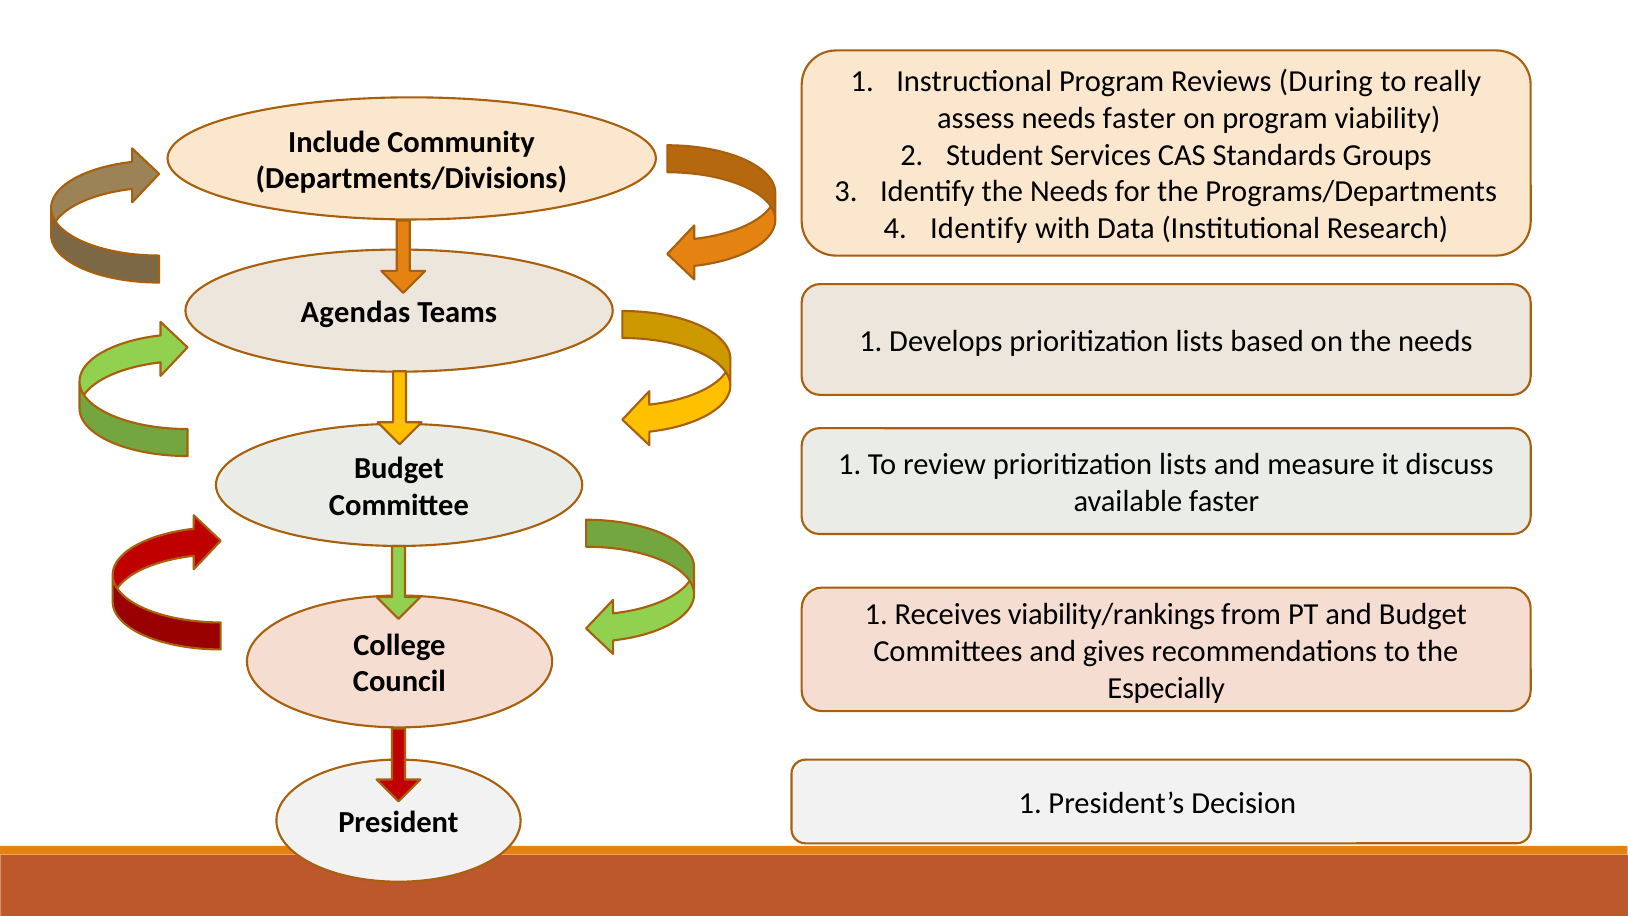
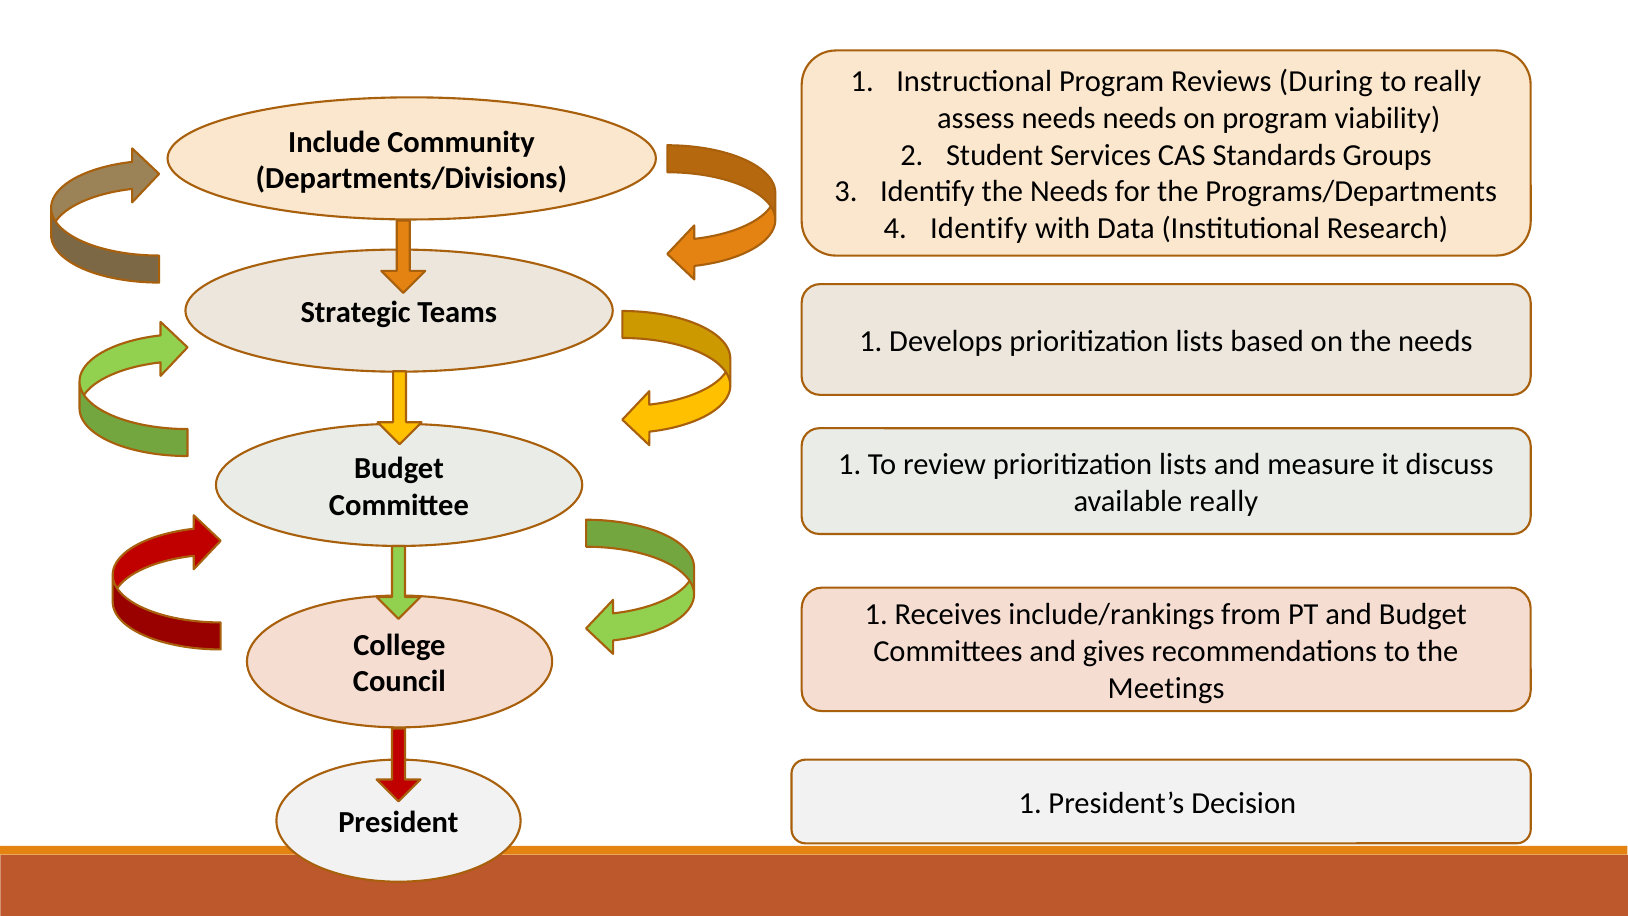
needs faster: faster -> needs (1140, 118)
Agendas: Agendas -> Strategic (356, 313)
available faster: faster -> really (1224, 501)
viability/rankings: viability/rankings -> include/rankings (1111, 615)
Especially: Especially -> Meetings (1166, 688)
